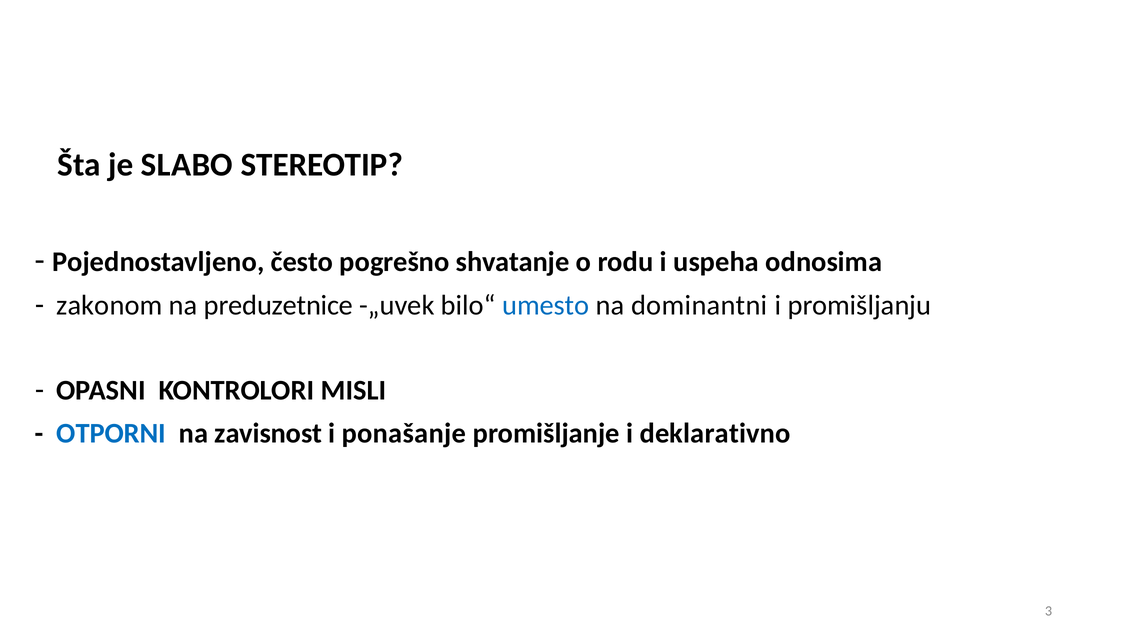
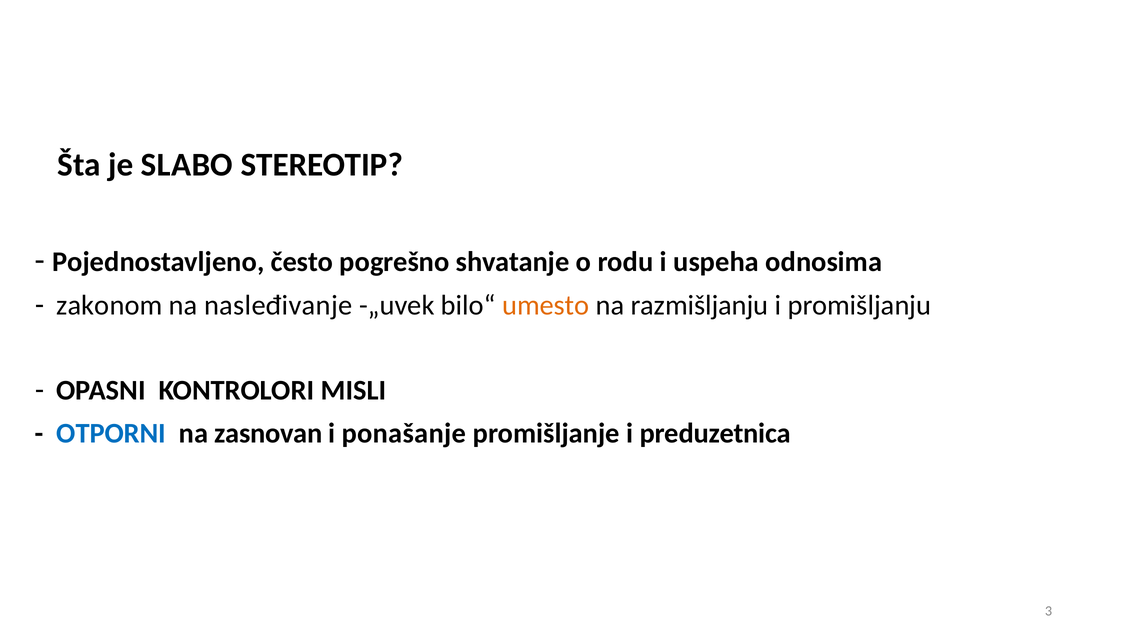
preduzetnice: preduzetnice -> nasleđivanje (278, 306)
umesto colour: blue -> orange (546, 306)
dominantni: dominantni -> razmišljanju (700, 306)
zavisnost: zavisnost -> zasnovan (268, 434)
deklarativno: deklarativno -> preduzetnica (715, 434)
